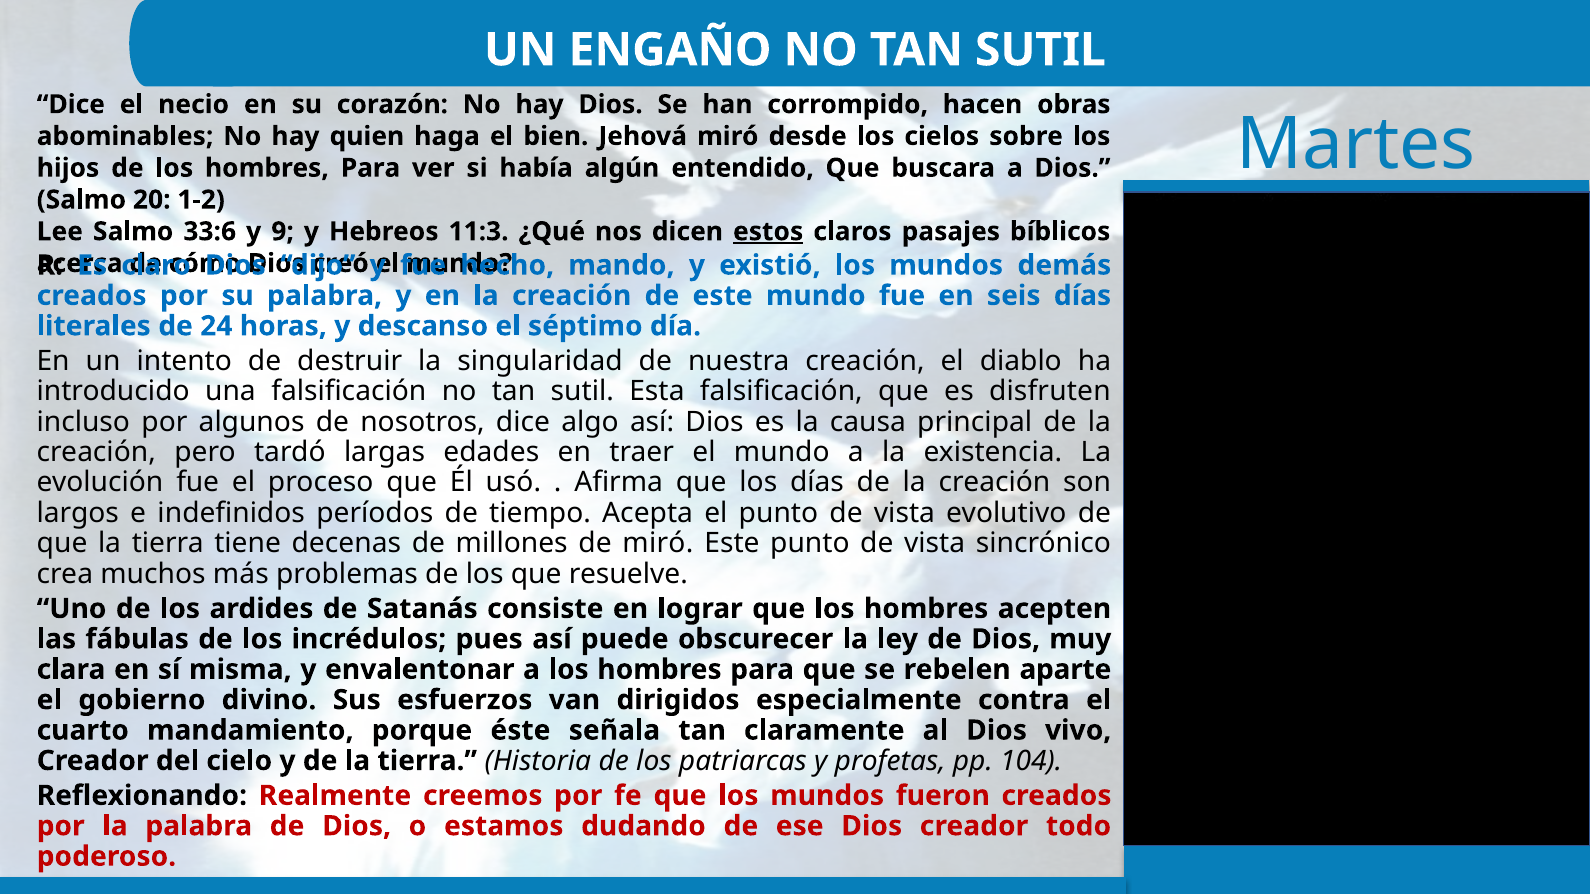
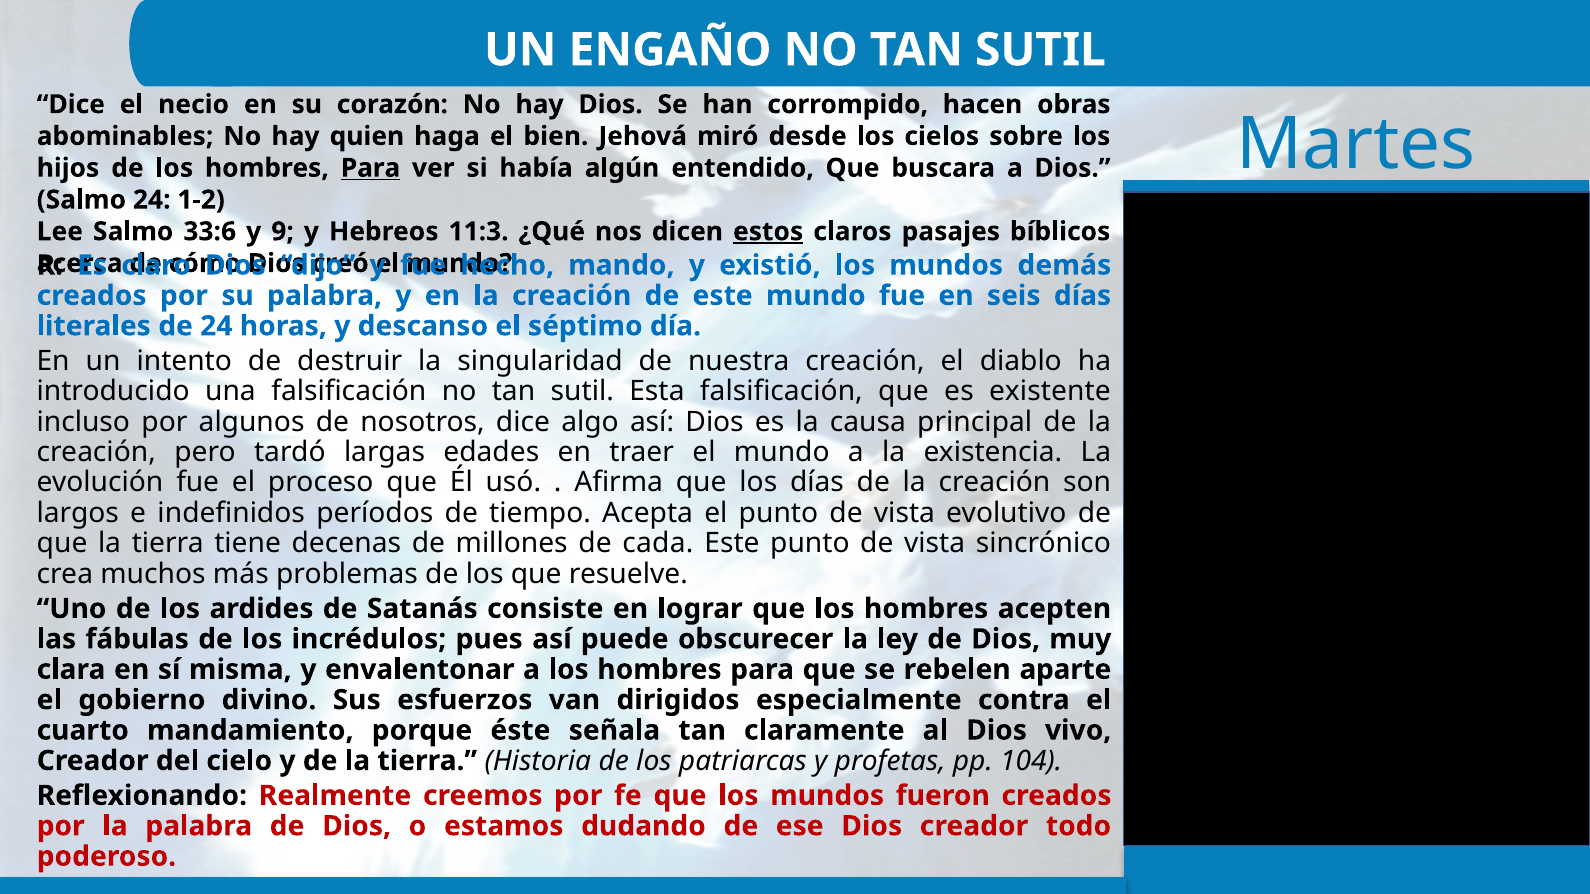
Para underline: none -> present (371, 168)
Salmo 20: 20 -> 24 (152, 200)
disfruten: disfruten -> existente (1050, 392)
de miró: miró -> cada (658, 544)
